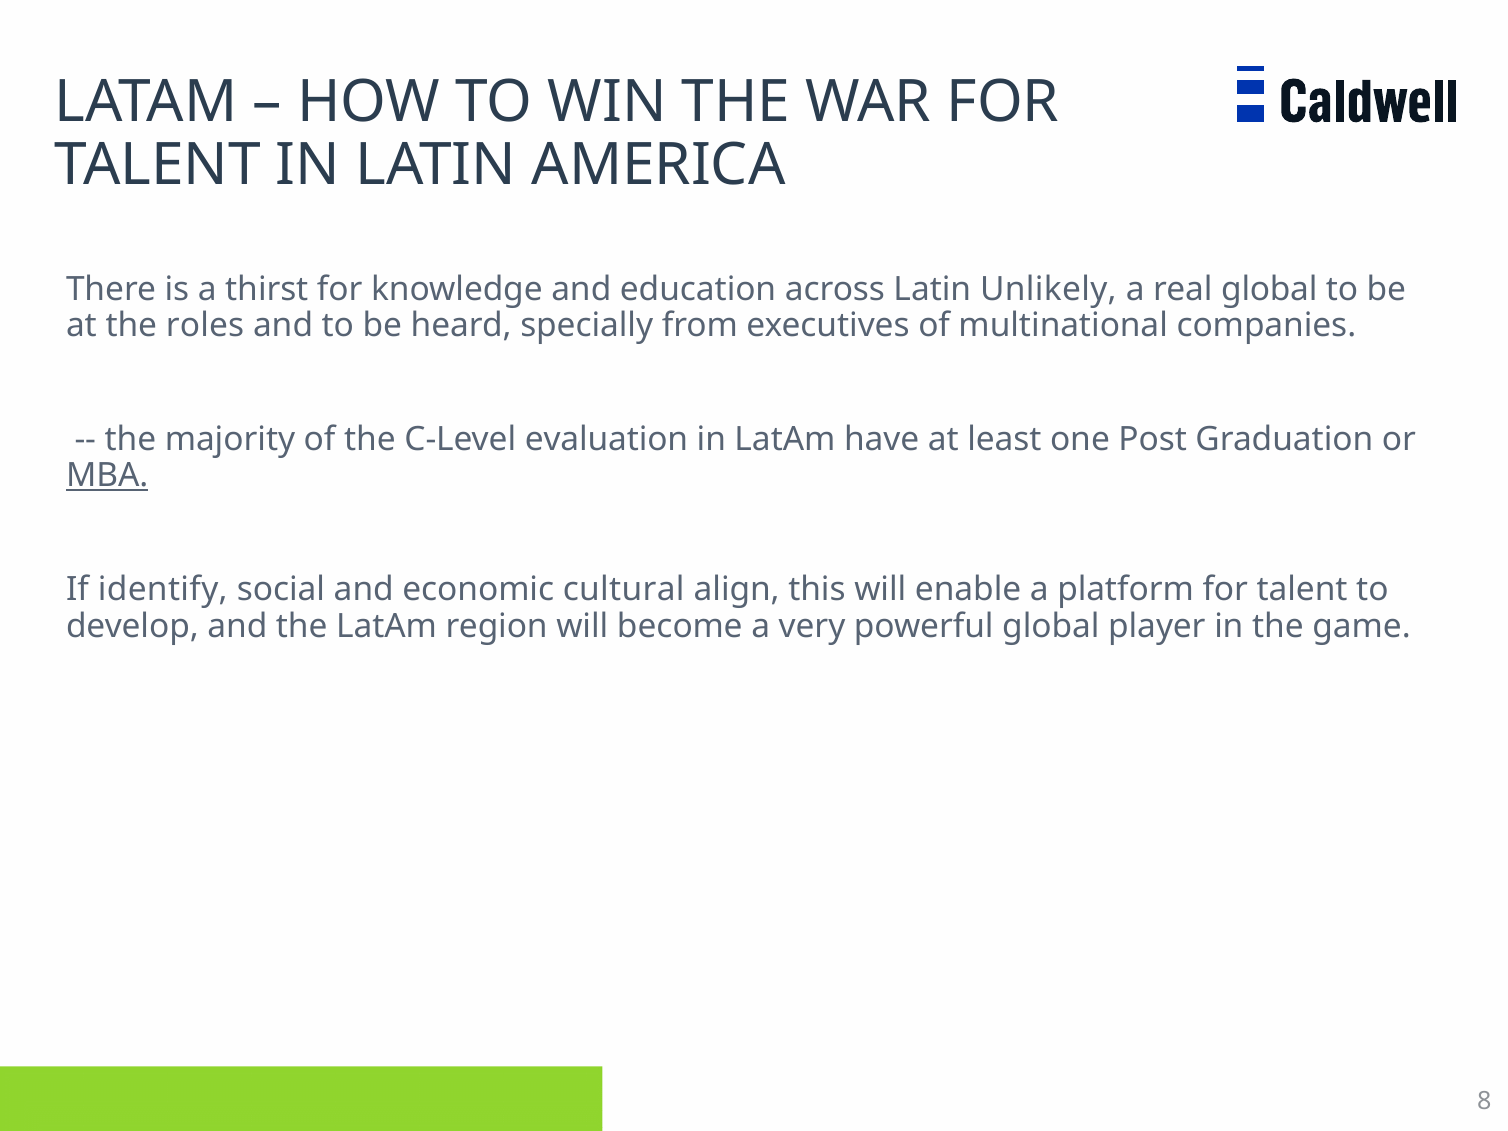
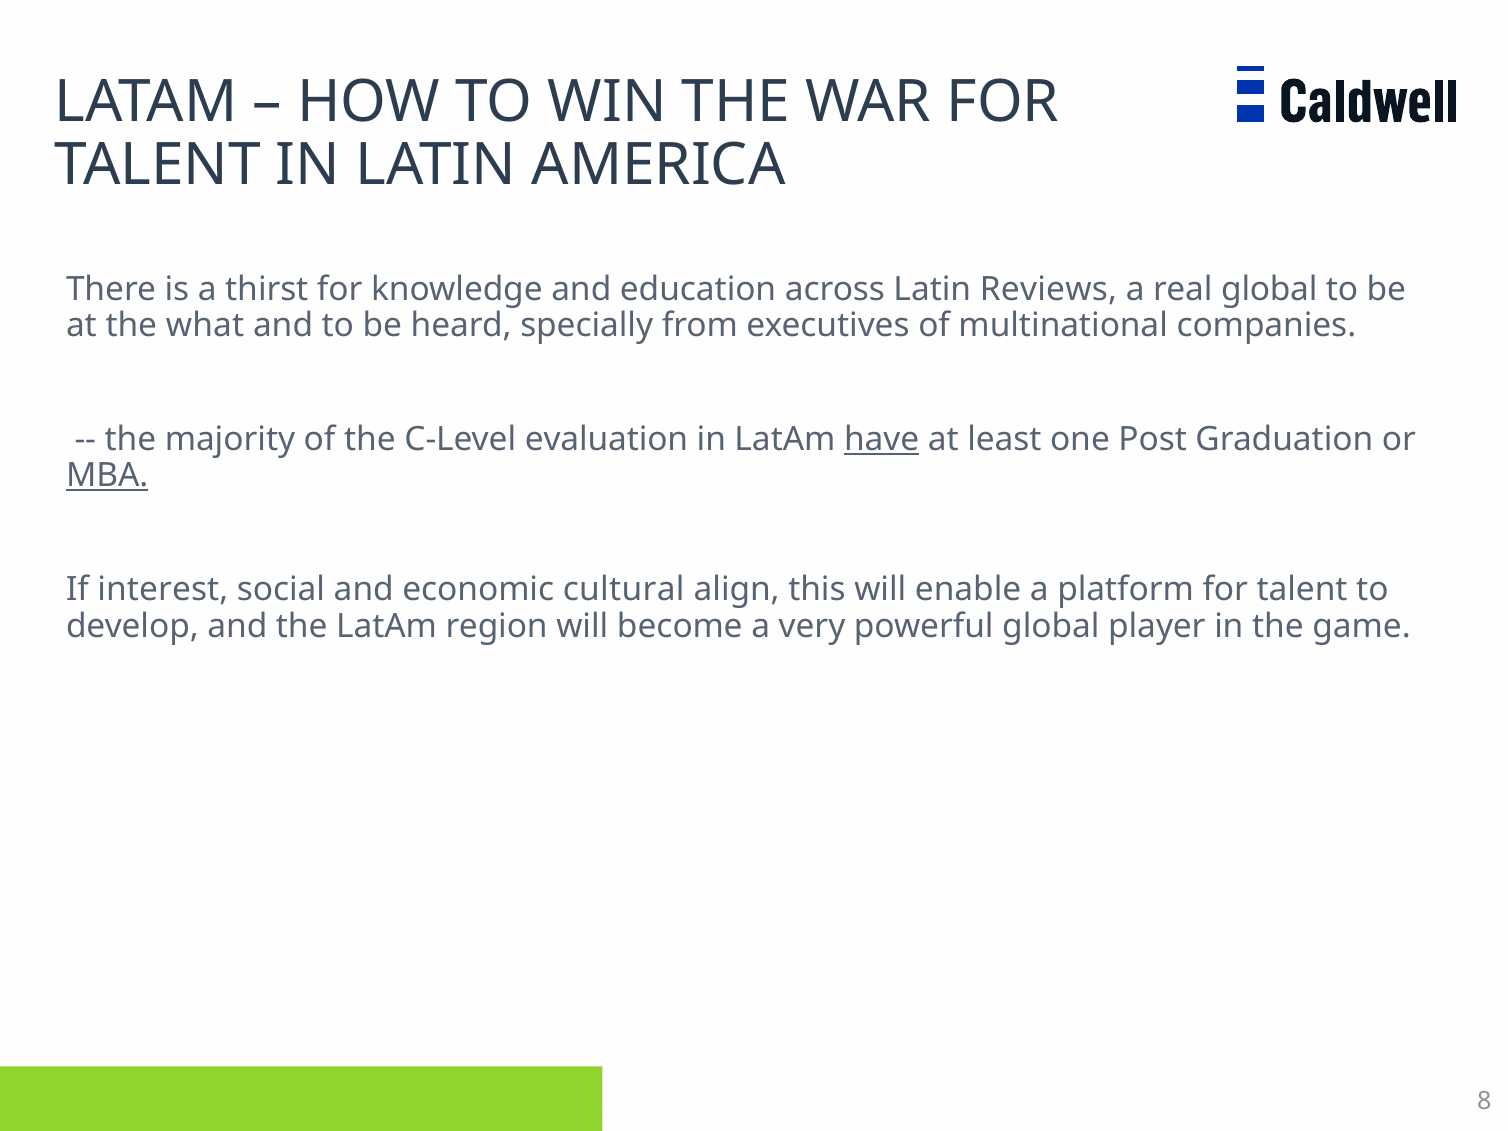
Unlikely: Unlikely -> Reviews (1048, 289)
roles: roles -> what (205, 325)
have underline: none -> present (882, 440)
identify: identify -> interest (163, 590)
